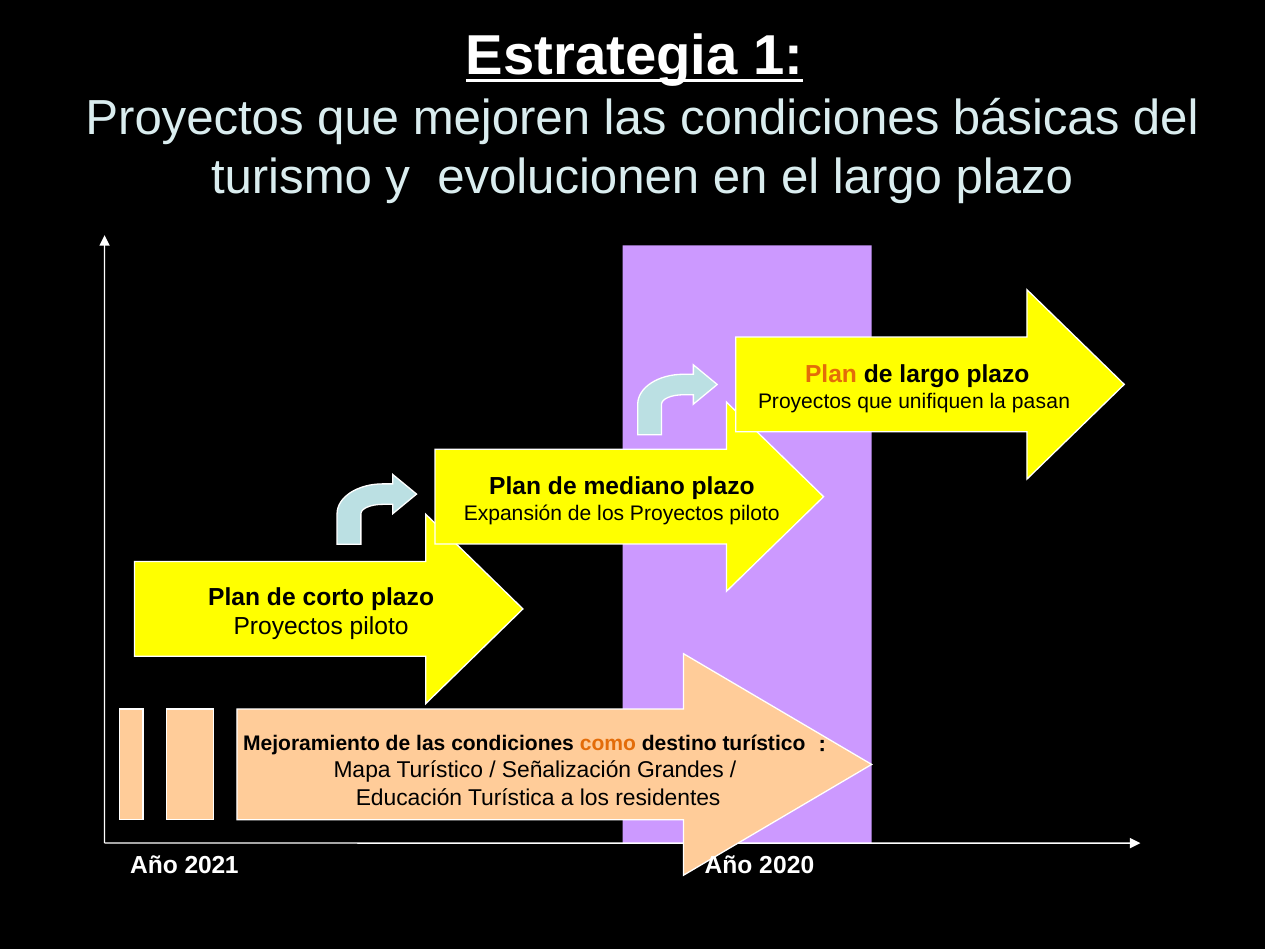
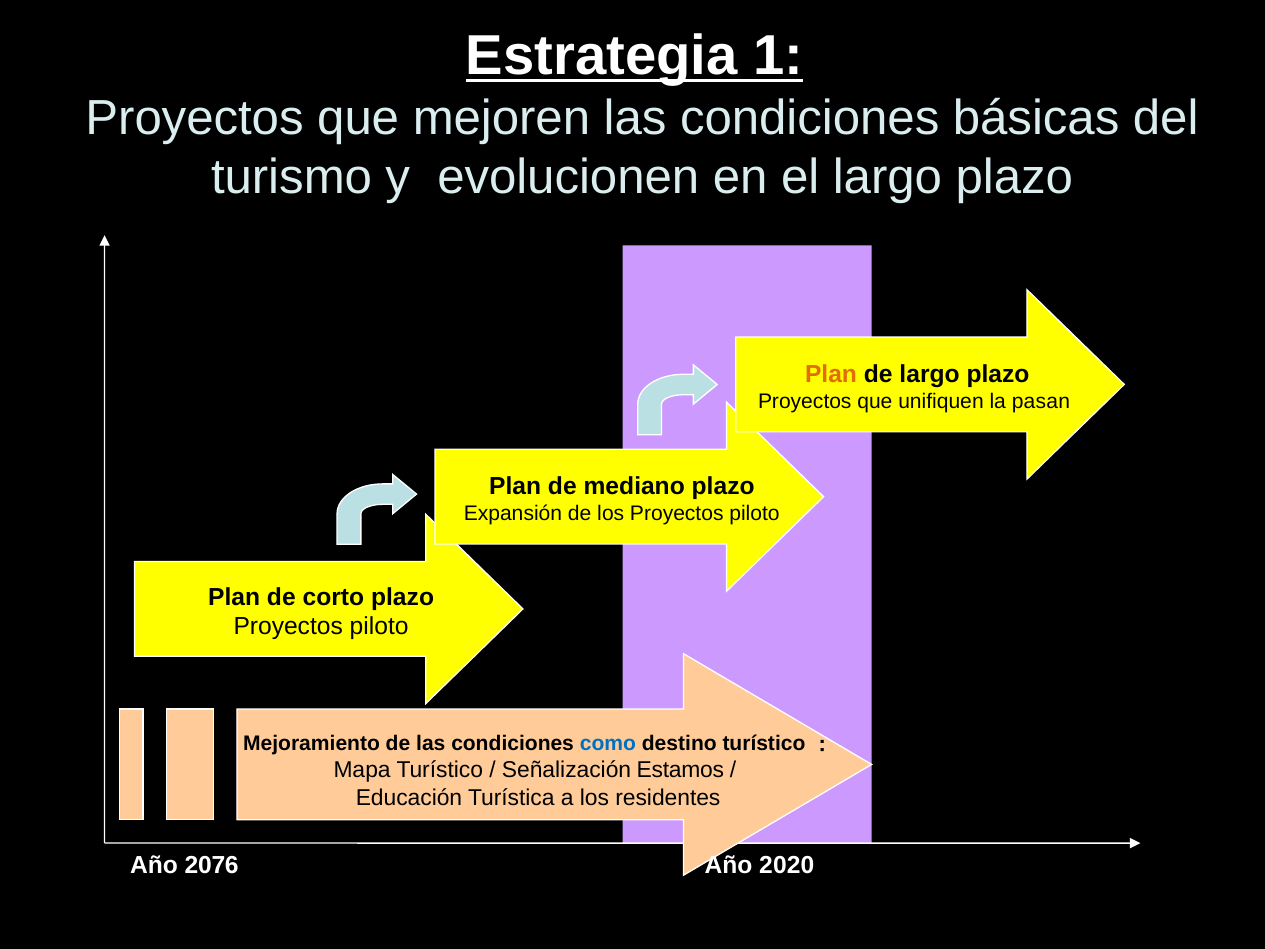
como colour: orange -> blue (608, 744)
Grandes: Grandes -> Estamos (680, 770)
2021: 2021 -> 2076 (212, 866)
